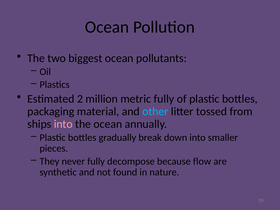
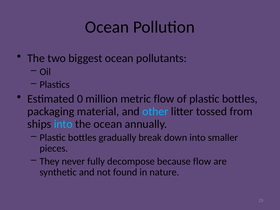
2: 2 -> 0 (80, 99)
metric fully: fully -> flow (164, 99)
into colour: pink -> light blue (63, 124)
